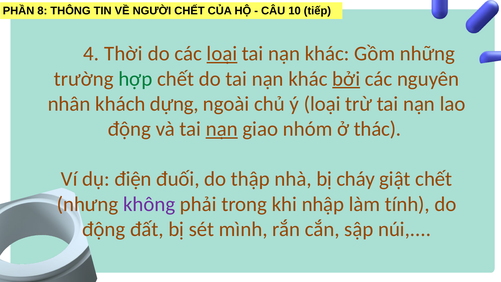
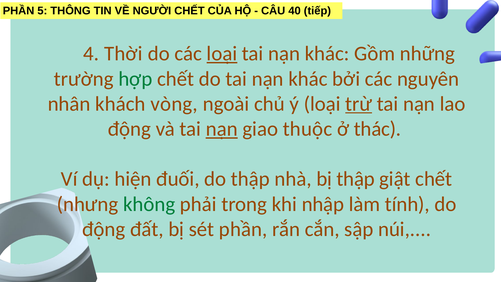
8: 8 -> 5 (42, 11)
10: 10 -> 40 (295, 11)
bởi underline: present -> none (346, 79)
dựng: dựng -> vòng (174, 104)
trừ underline: none -> present (359, 104)
nhóm: nhóm -> thuộc (307, 129)
điện: điện -> hiện (133, 179)
bị cháy: cháy -> thập (356, 179)
không colour: purple -> green (149, 204)
sét mình: mình -> phần (243, 229)
